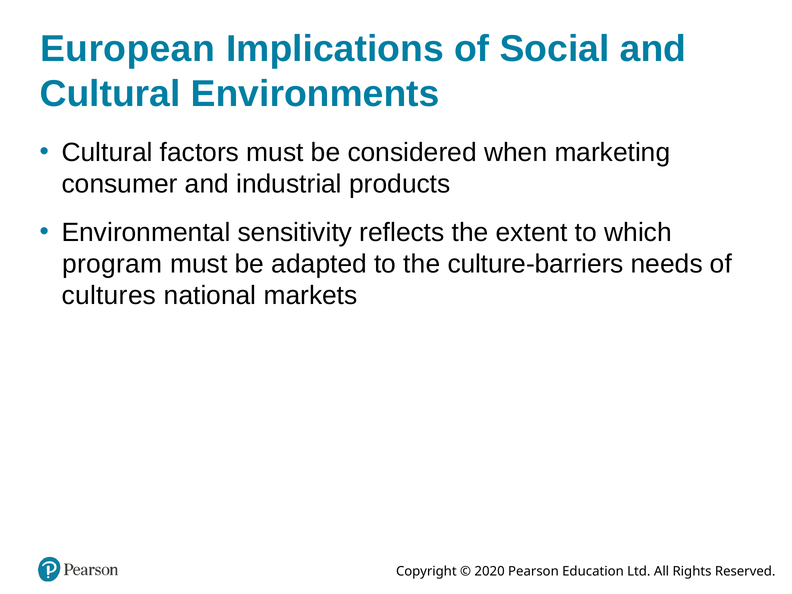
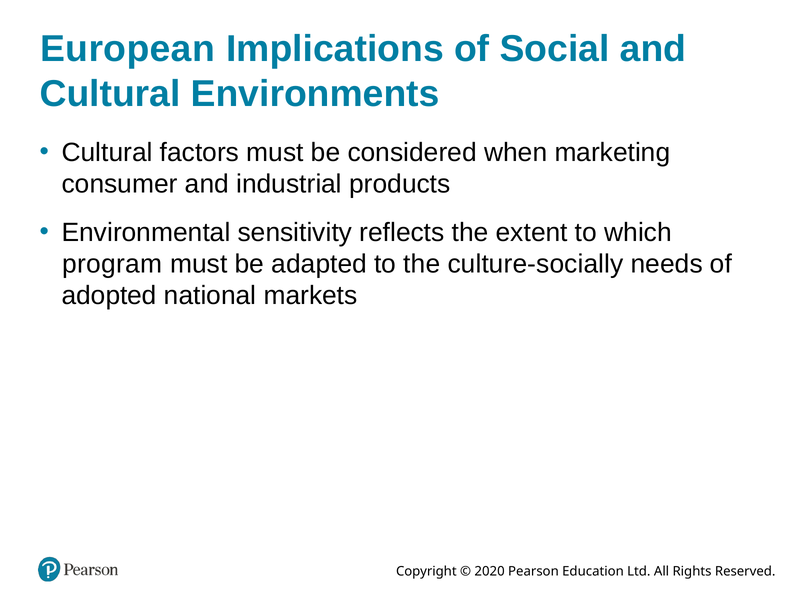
culture-barriers: culture-barriers -> culture-socially (535, 264)
cultures: cultures -> adopted (109, 296)
